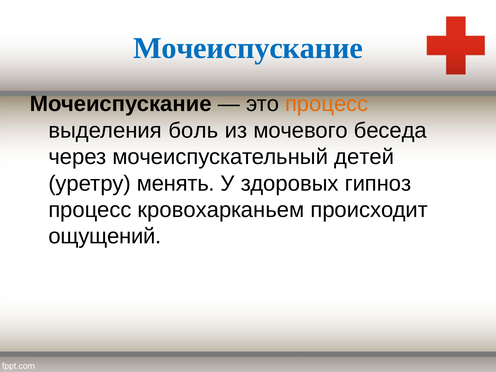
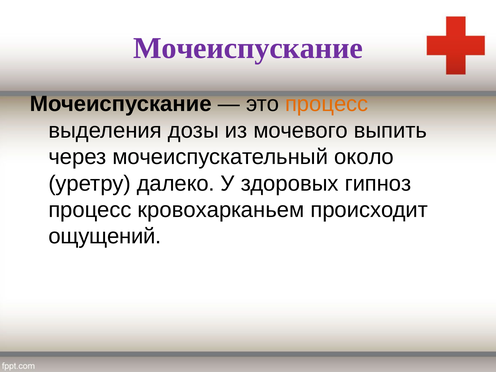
Мочеиспускание colour: blue -> purple (248, 48)
боль: боль -> дозы (193, 131)
беседа: беседа -> выпить (390, 131)
детей: детей -> около (364, 157)
менять: менять -> далеко (176, 183)
